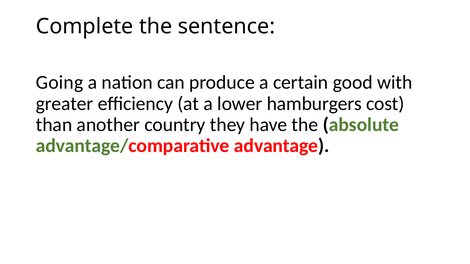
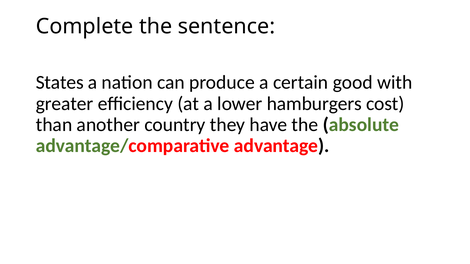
Going: Going -> States (60, 83)
